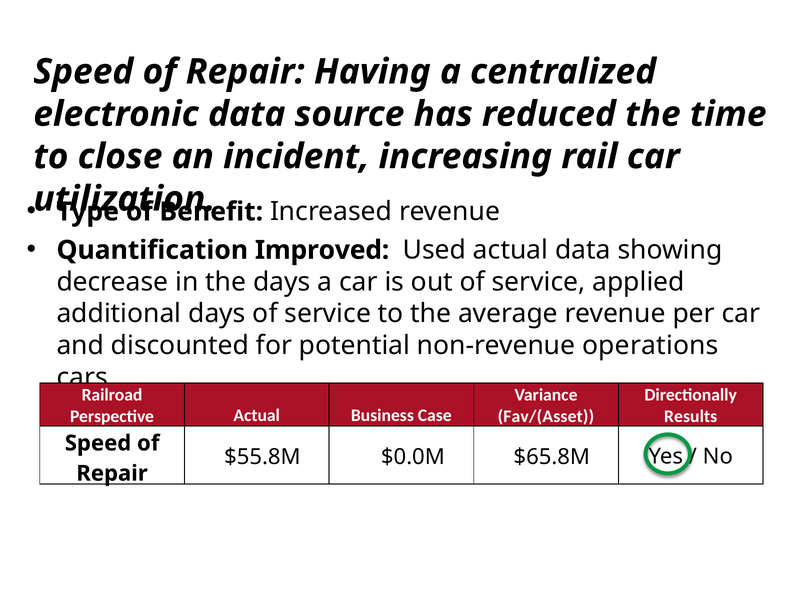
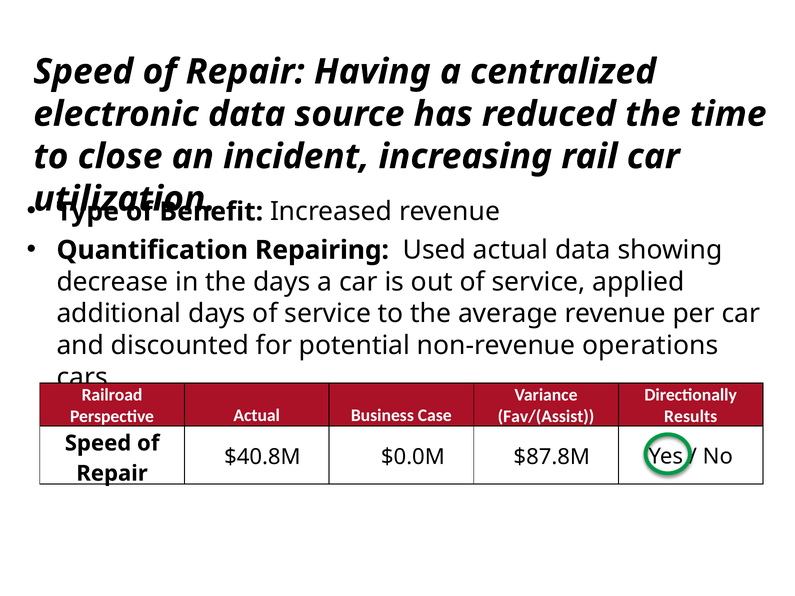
Improved: Improved -> Repairing (322, 250)
Fav/(Asset: Fav/(Asset -> Fav/(Assist (546, 416)
$55.8M: $55.8M -> $40.8M (262, 457)
$65.8M: $65.8M -> $87.8M (552, 457)
